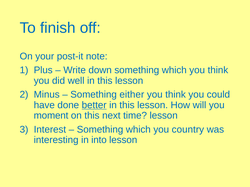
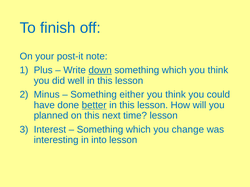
down underline: none -> present (100, 70)
moment: moment -> planned (51, 116)
country: country -> change (188, 130)
